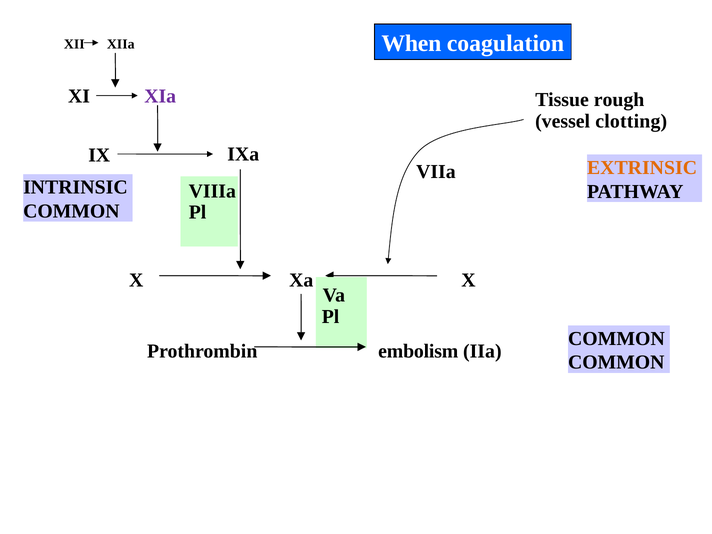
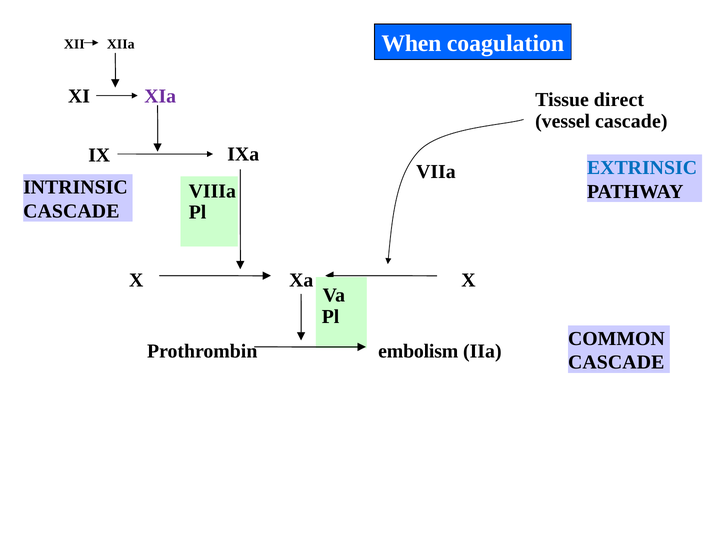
rough: rough -> direct (619, 100)
vessel clotting: clotting -> cascade (631, 121)
EXTRINSIC colour: orange -> blue (642, 168)
COMMON: COMMON -> CASCADE (71, 211)
COMMON: COMMON -> CASCADE (616, 362)
